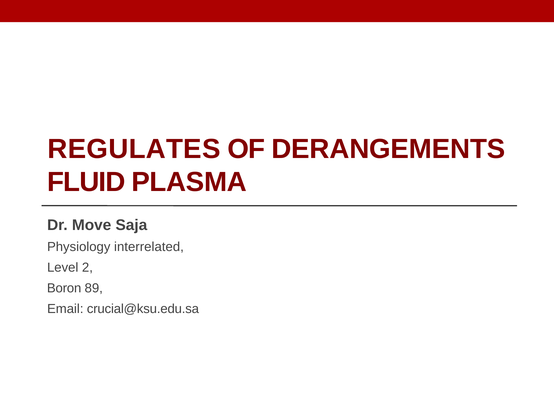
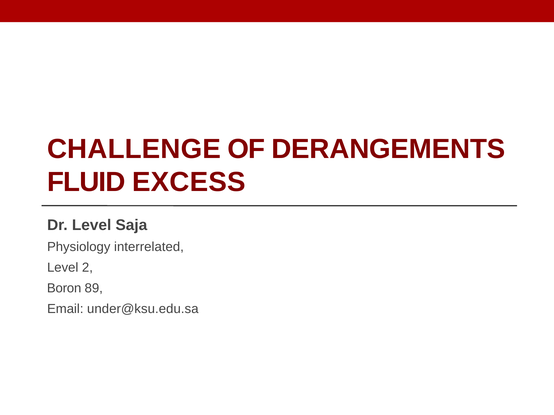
REGULATES: REGULATES -> CHALLENGE (134, 149)
PLASMA: PLASMA -> EXCESS (189, 182)
Dr Move: Move -> Level (92, 225)
crucial@ksu.edu.sa: crucial@ksu.edu.sa -> under@ksu.edu.sa (143, 309)
